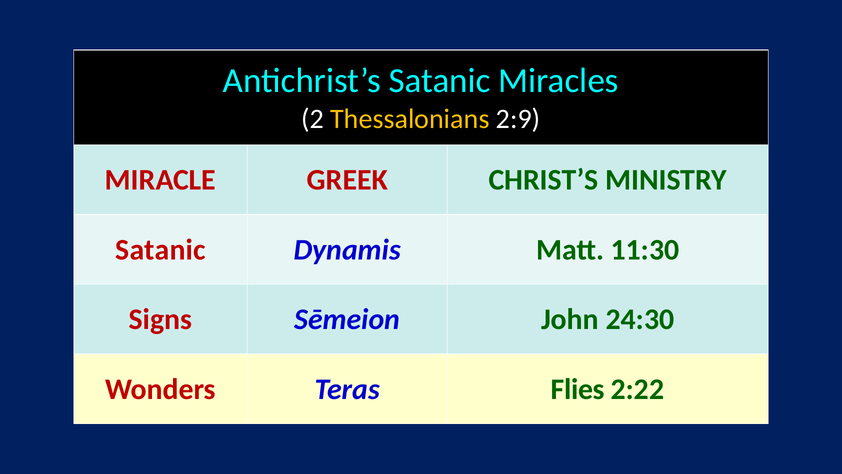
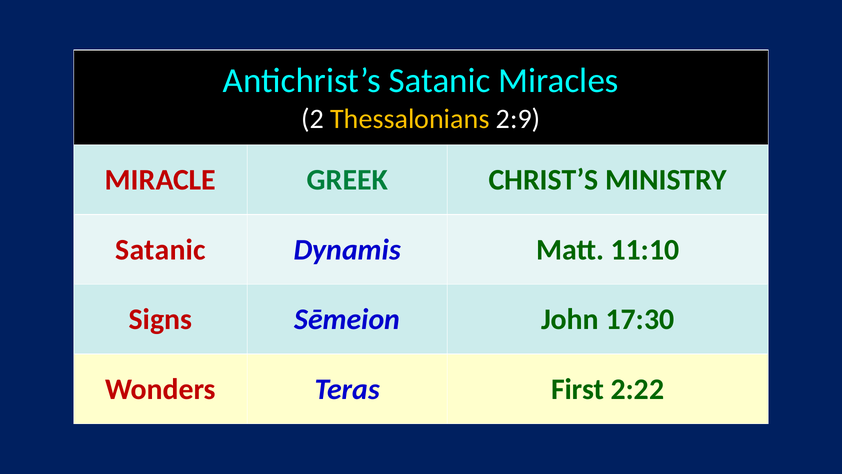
GREEK colour: red -> green (347, 180)
11:30: 11:30 -> 11:10 (645, 250)
24:30: 24:30 -> 17:30 (640, 319)
Flies: Flies -> First (578, 389)
